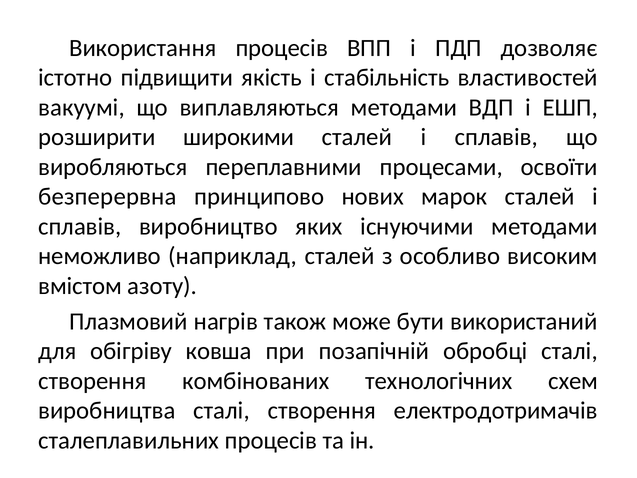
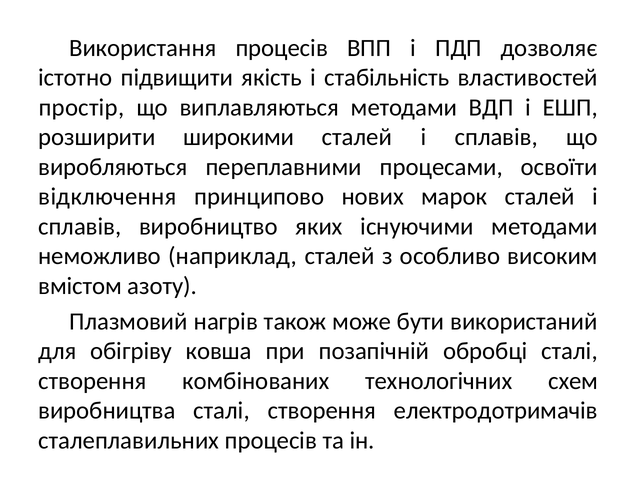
вакуумі: вакуумі -> простір (81, 107)
безперервна: безперервна -> відключення (107, 197)
